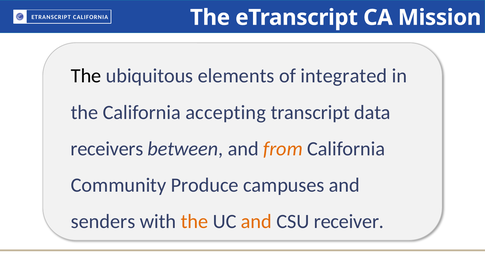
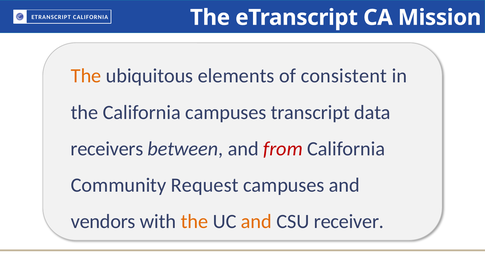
The colour: black -> orange (86, 76)
integrated: integrated -> consistent (344, 76)
California accepting: accepting -> campuses (226, 112)
from colour: orange -> red (283, 149)
Produce: Produce -> Request (205, 185)
senders: senders -> vendors (103, 221)
